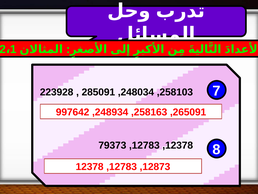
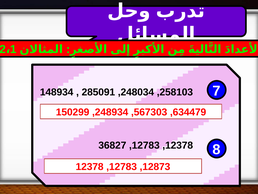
223928: 223928 -> 148934 (57, 92)
997642: 997642 -> 150299 (73, 112)
258163: 258163 -> 567303 (151, 112)
265091: 265091 -> 634479 (189, 112)
79373: 79373 -> 36827 (112, 145)
